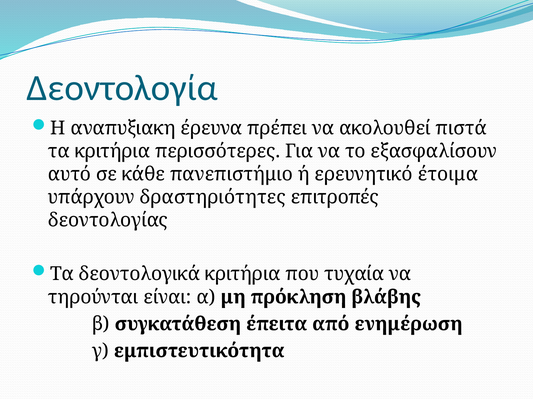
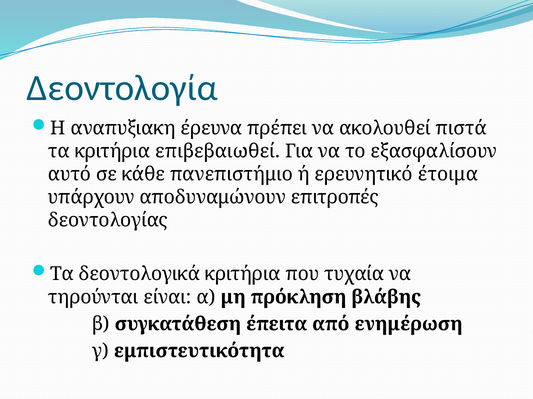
περισσότερες: περισσότερες -> επιβεβαιωθεί (218, 151)
δραστηριότητες: δραστηριότητες -> αποδυναμώνουν (213, 198)
